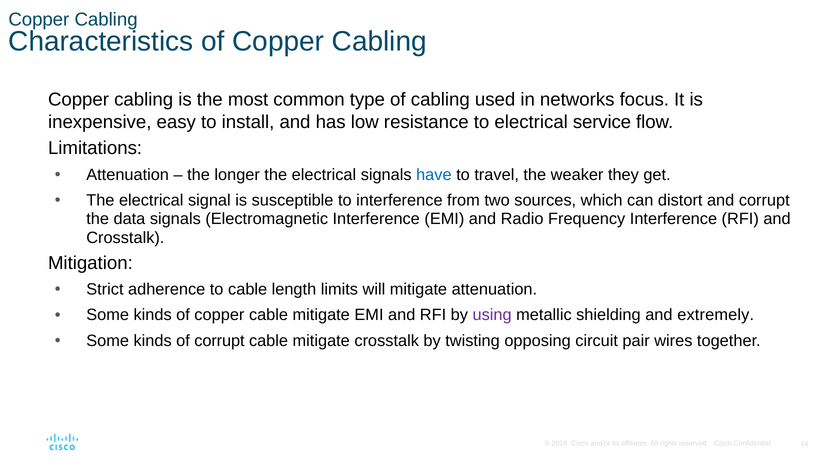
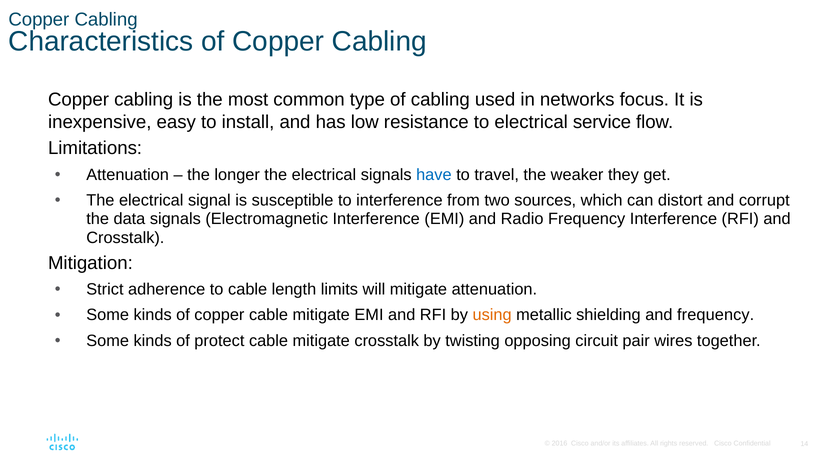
using colour: purple -> orange (492, 315)
and extremely: extremely -> frequency (716, 315)
of corrupt: corrupt -> protect (219, 340)
